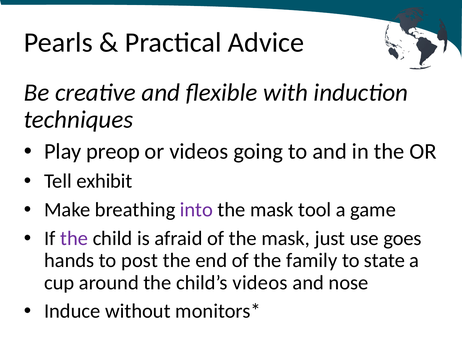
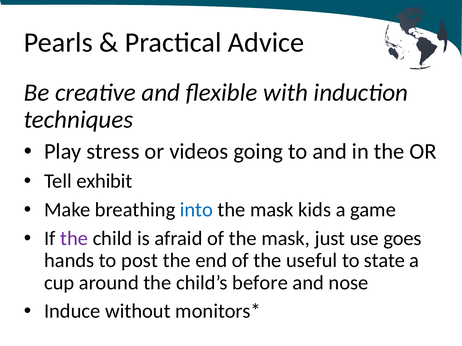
preop: preop -> stress (113, 152)
into colour: purple -> blue (196, 210)
tool: tool -> kids (315, 210)
family: family -> useful (312, 261)
child’s videos: videos -> before (260, 283)
